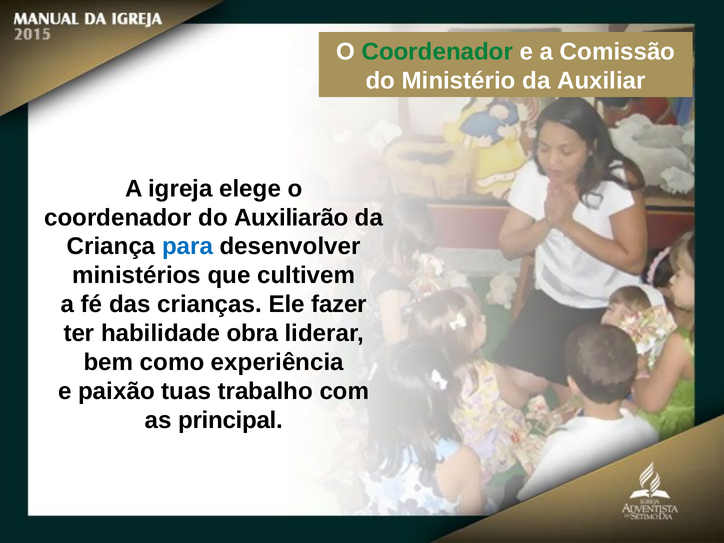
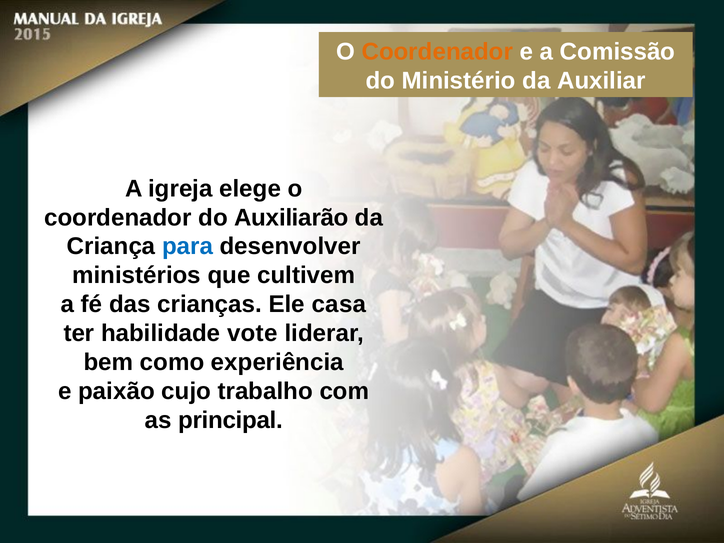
Coordenador colour: green -> orange (437, 52)
fazer: fazer -> casa (339, 304)
obra: obra -> vote (252, 333)
tuas: tuas -> cujo (186, 391)
